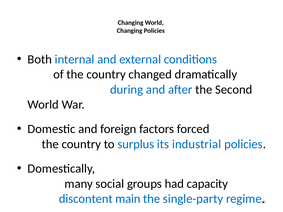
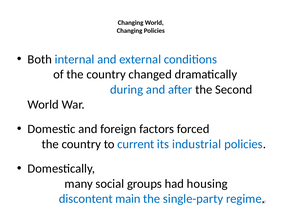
surplus: surplus -> current (136, 144)
capacity: capacity -> housing (207, 184)
